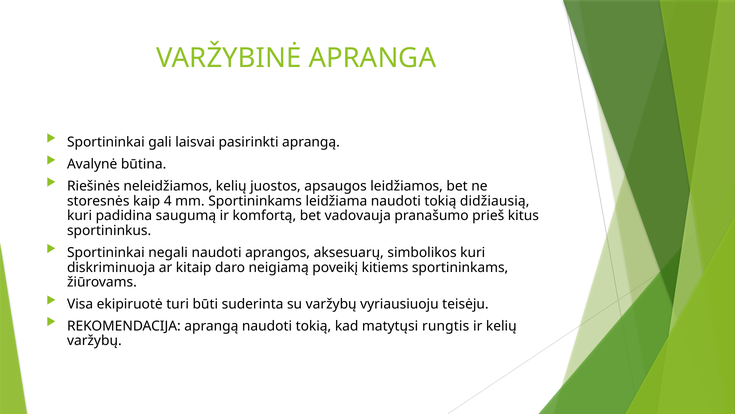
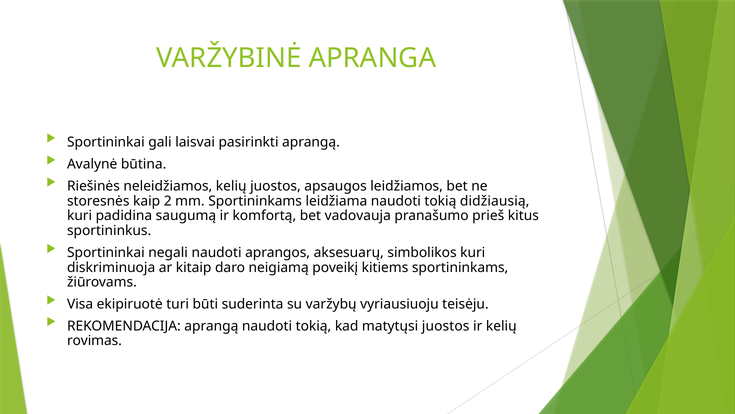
4: 4 -> 2 (168, 201)
matytųsi rungtis: rungtis -> juostos (446, 326)
varžybų: varžybų -> rovimas (94, 340)
